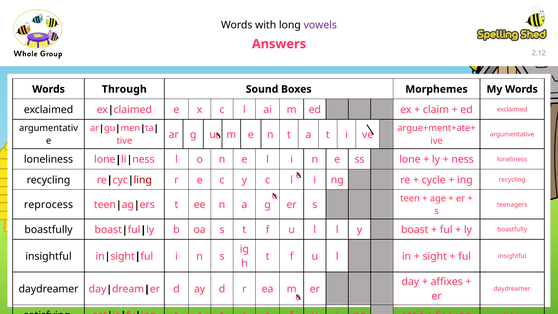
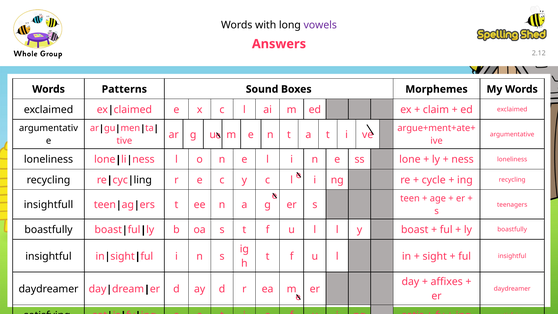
Through: Through -> Patterns (124, 89)
ling colour: red -> black (143, 180)
reprocess: reprocess -> insightfull (49, 205)
